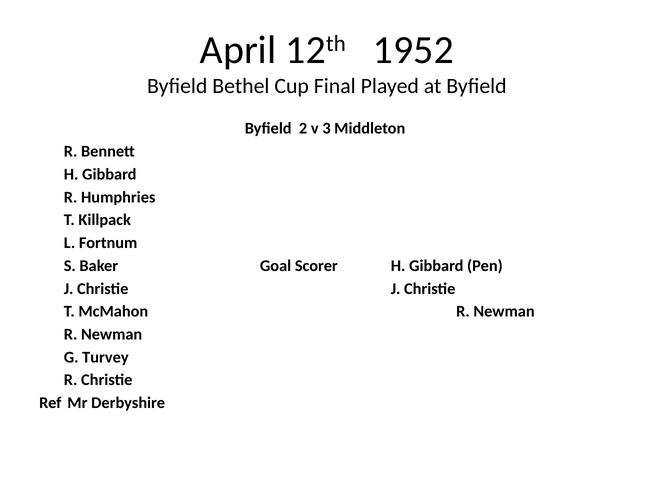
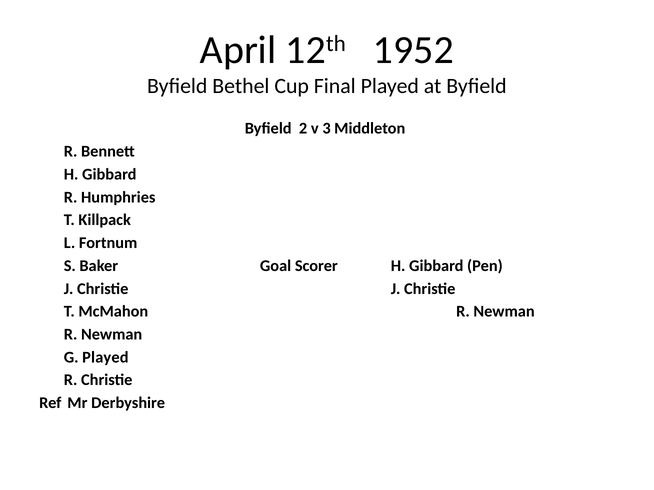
G Turvey: Turvey -> Played (105, 358)
